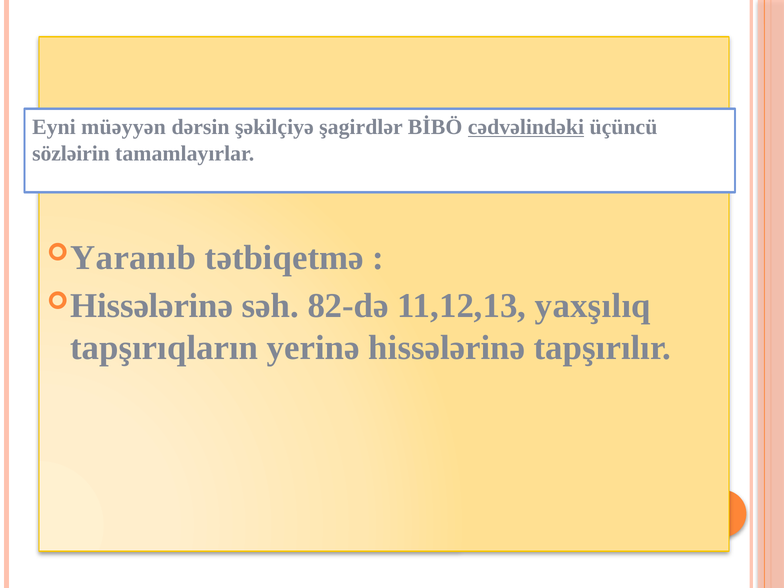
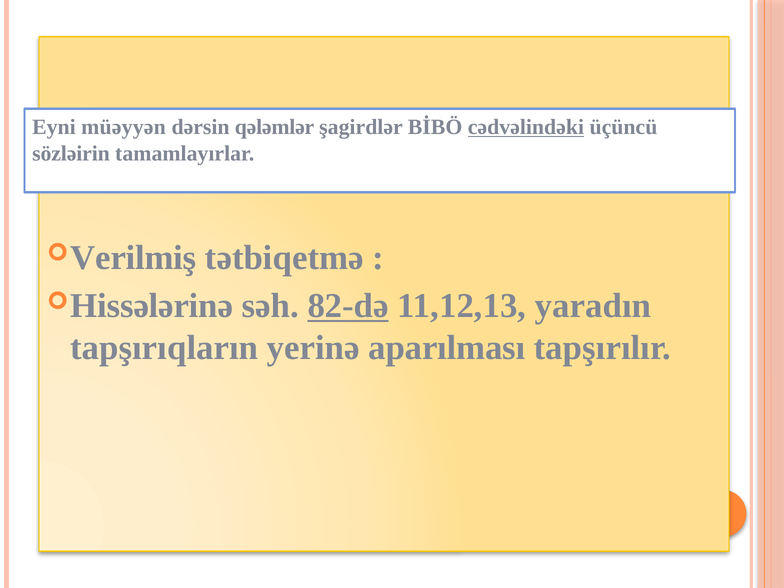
şəkilçiyə: şəkilçiyə -> qələmlər (275, 127)
Yaranıb: Yaranıb -> Verilmiş (133, 258)
82-də underline: none -> present (348, 306)
yaxşılıq: yaxşılıq -> yaradın (593, 306)
yerinə hissələrinə: hissələrinə -> aparılması (447, 348)
